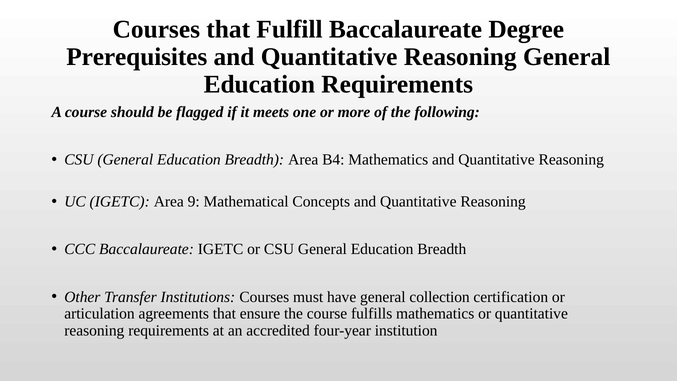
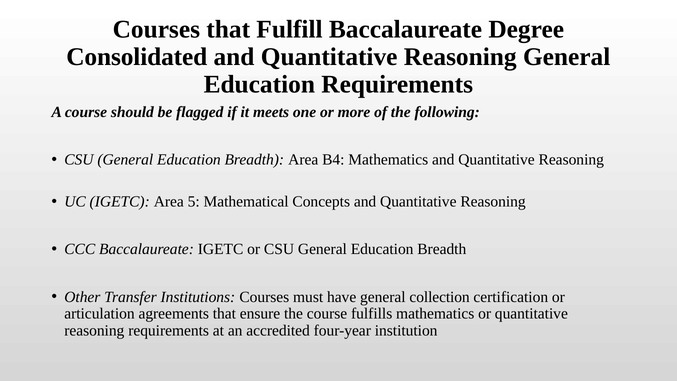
Prerequisites: Prerequisites -> Consolidated (137, 57)
9: 9 -> 5 (194, 202)
